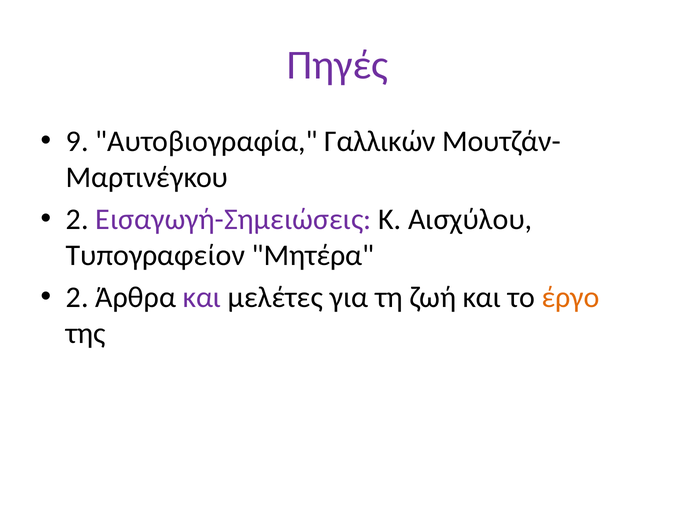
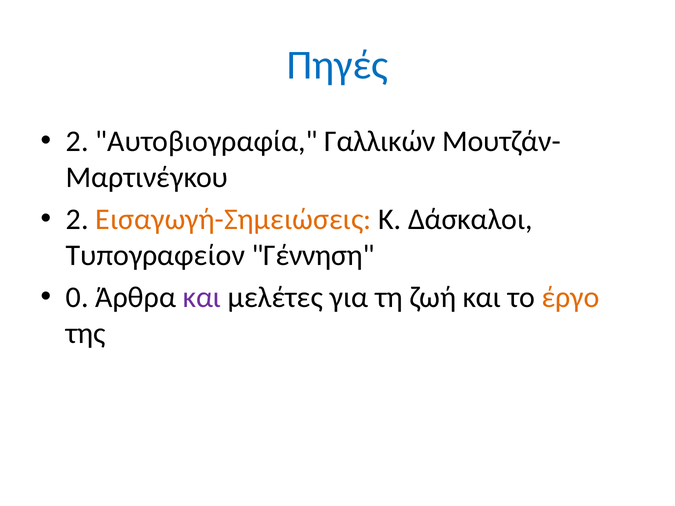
Πηγές colour: purple -> blue (338, 65)
9: 9 -> 2 (77, 142)
Εισαγωγή-Σημειώσεις colour: purple -> orange (233, 220)
Αισχύλου: Αισχύλου -> Δάσκαλοι (470, 220)
Μητέρα: Μητέρα -> Γέννηση (313, 256)
2: 2 -> 0 (77, 298)
